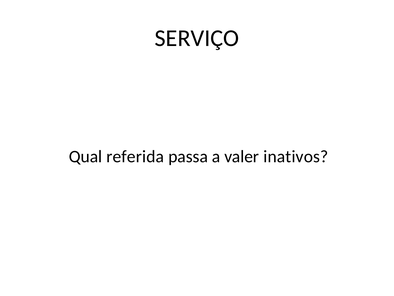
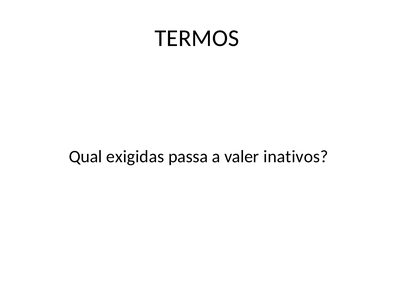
SERVIÇO: SERVIÇO -> TERMOS (197, 38)
referida: referida -> exigidas (135, 156)
